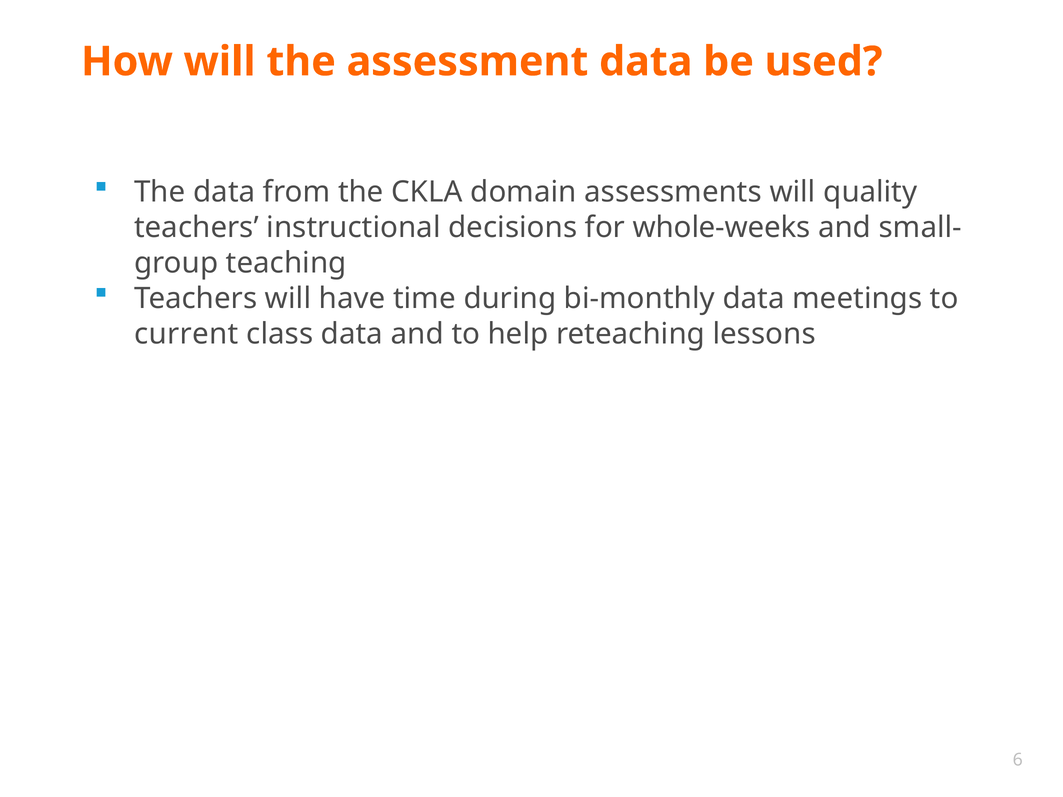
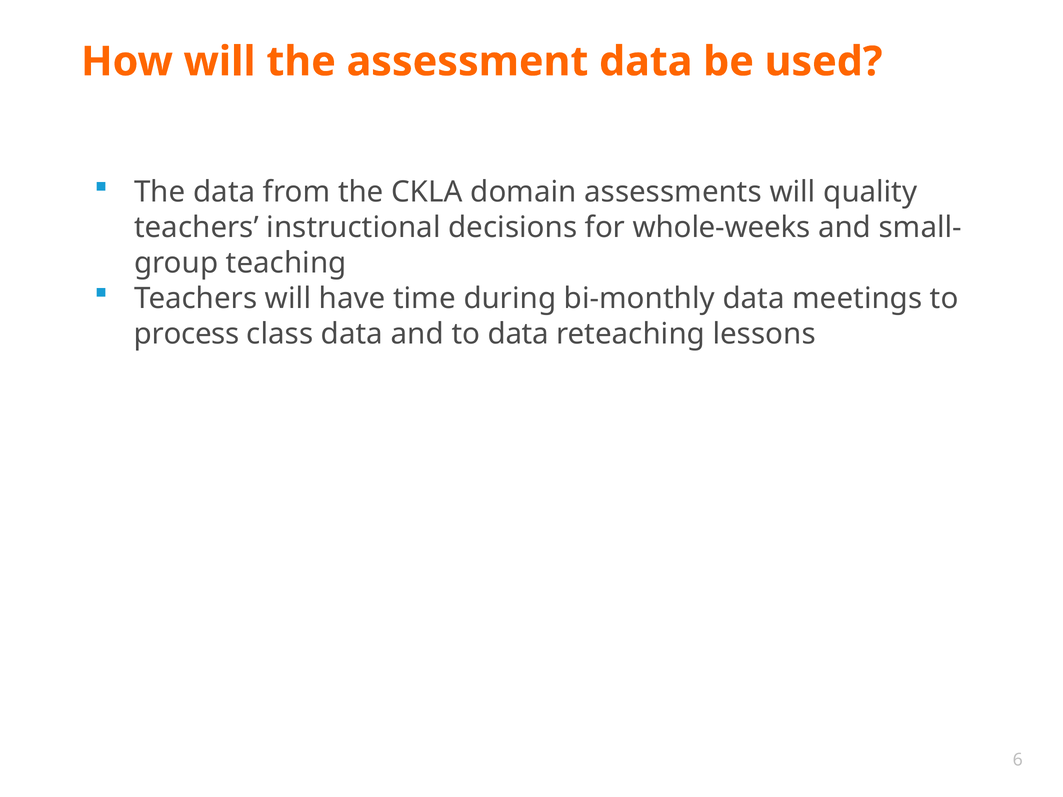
current: current -> process (187, 334)
to help: help -> data (518, 334)
